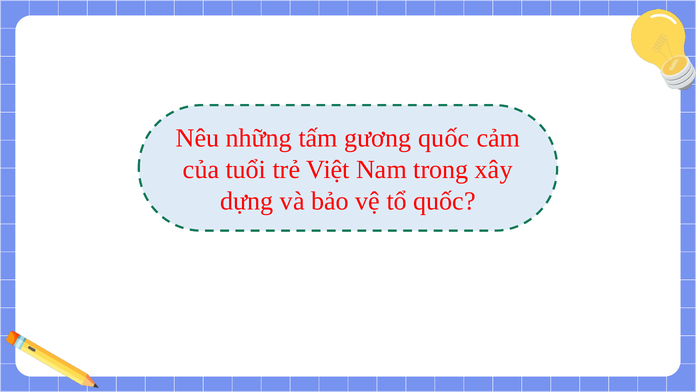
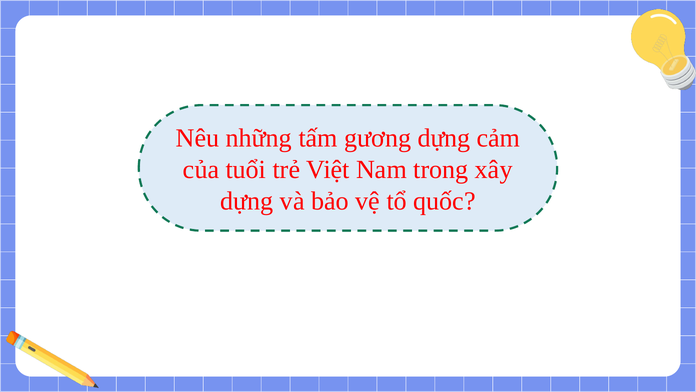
gương quốc: quốc -> dựng (444, 138)
